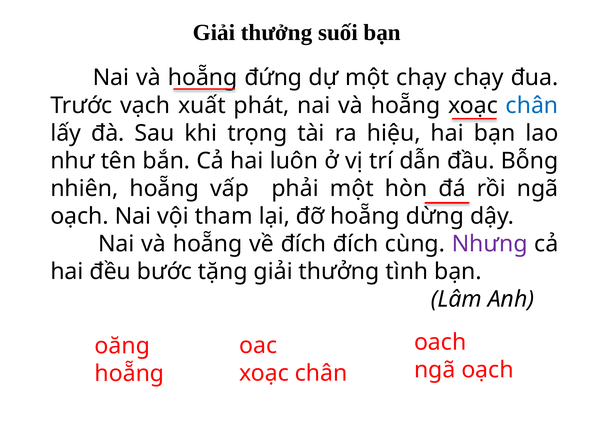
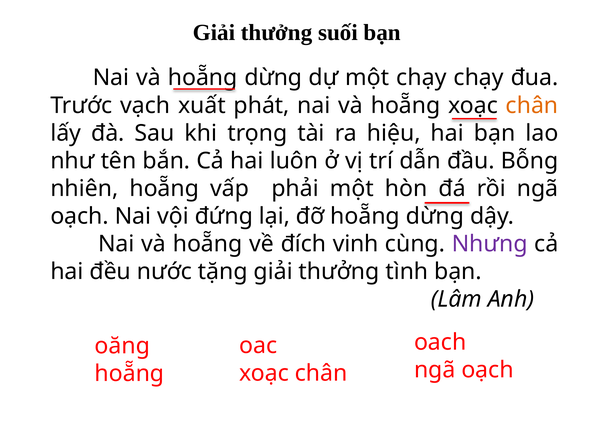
đứng: đứng -> dừng (273, 78)
chân colour: blue -> orange (532, 106)
tham: tham -> đứng (224, 216)
đích đích: đích -> vinh (356, 244)
bước: bước -> nước (164, 272)
